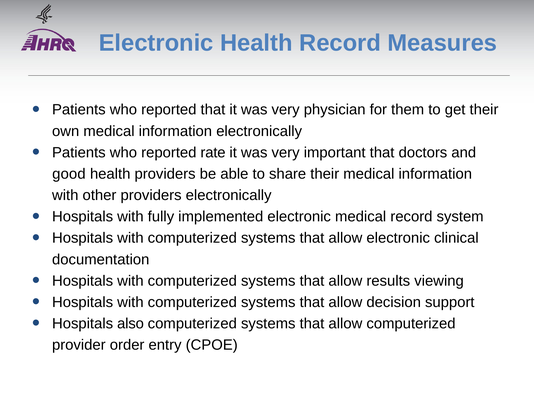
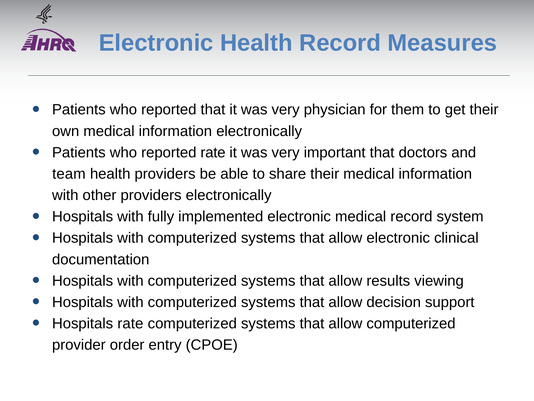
good: good -> team (69, 174)
Hospitals also: also -> rate (130, 323)
